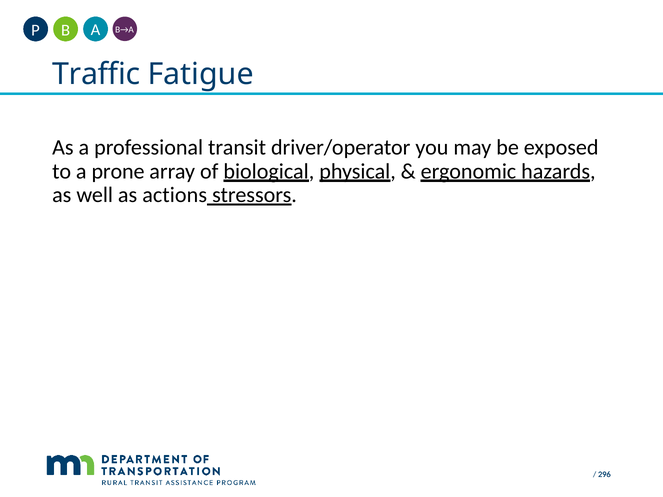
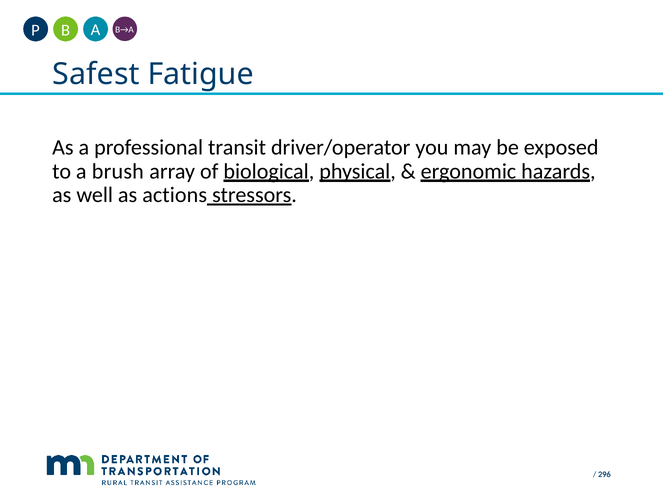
Traffic: Traffic -> Safest (96, 74)
prone: prone -> brush (118, 171)
